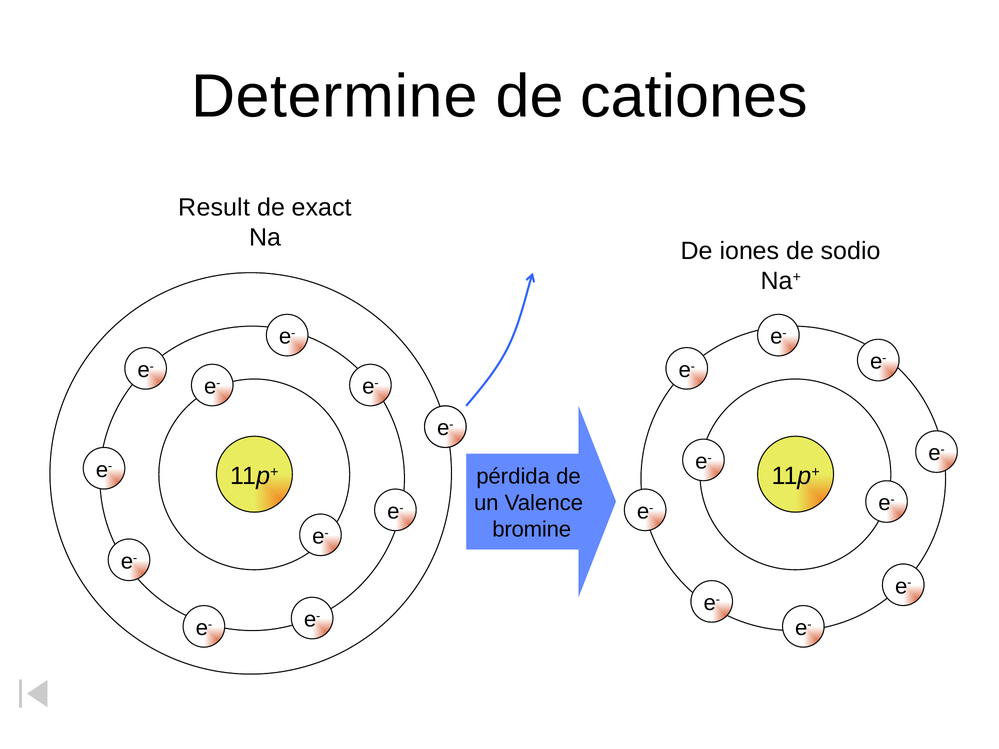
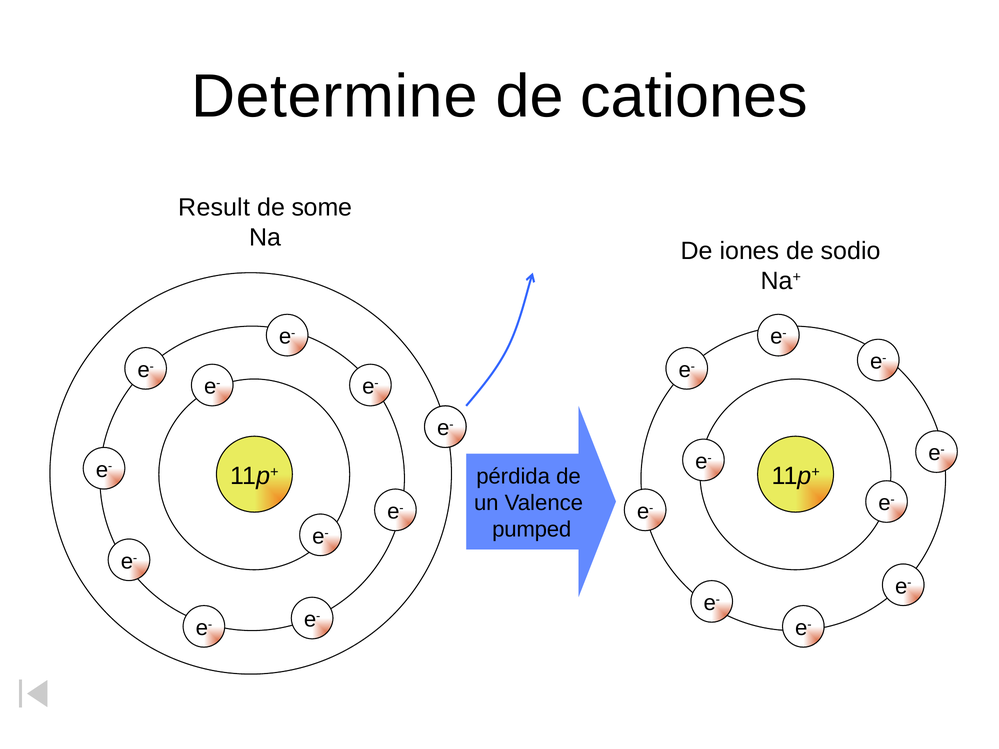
exact: exact -> some (322, 208)
bromine: bromine -> pumped (532, 530)
